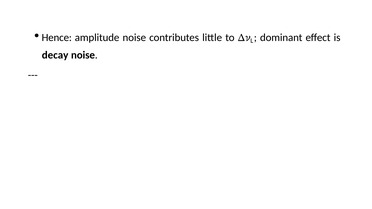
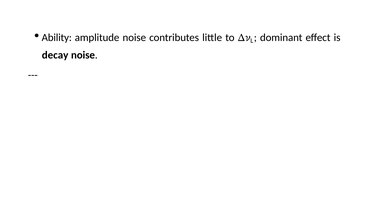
Hence: Hence -> Ability (57, 38)
